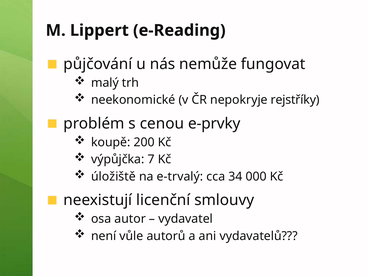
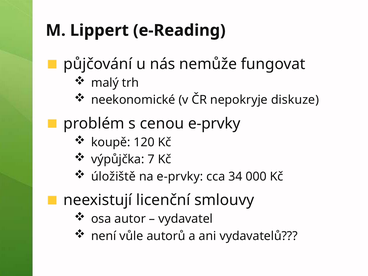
rejstříky: rejstříky -> diskuze (295, 100)
200: 200 -> 120 (144, 142)
na e-trvalý: e-trvalý -> e-prvky (180, 177)
